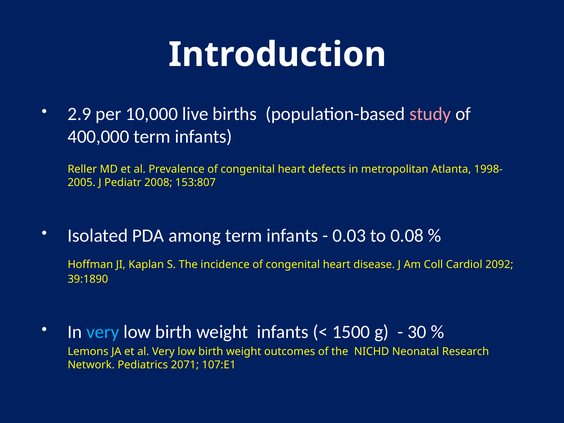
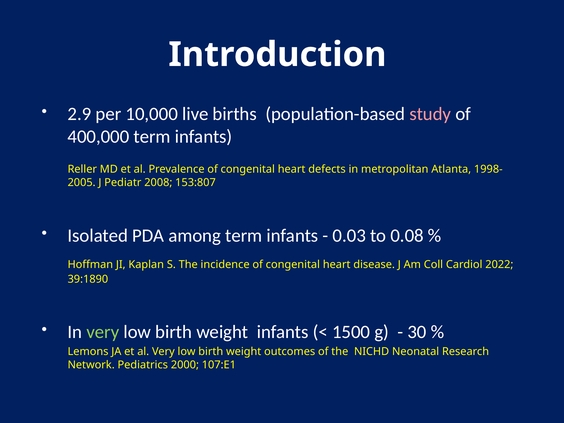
2092: 2092 -> 2022 (499, 264)
very colour: light blue -> light green (103, 332)
2071: 2071 -> 2000 (185, 365)
